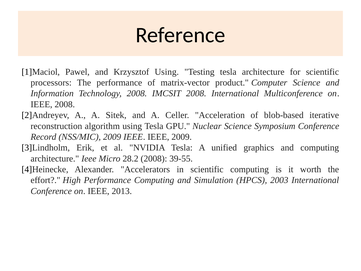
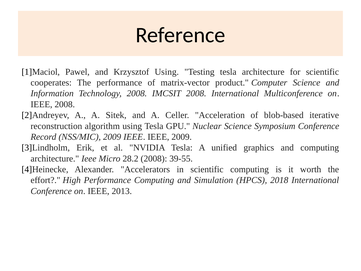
processors: processors -> cooperates (51, 83)
2003: 2003 -> 2018 (279, 180)
